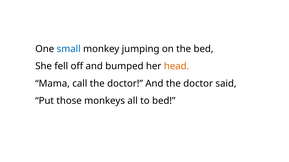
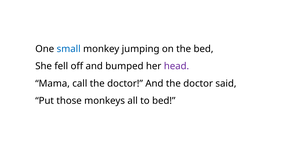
head colour: orange -> purple (176, 66)
